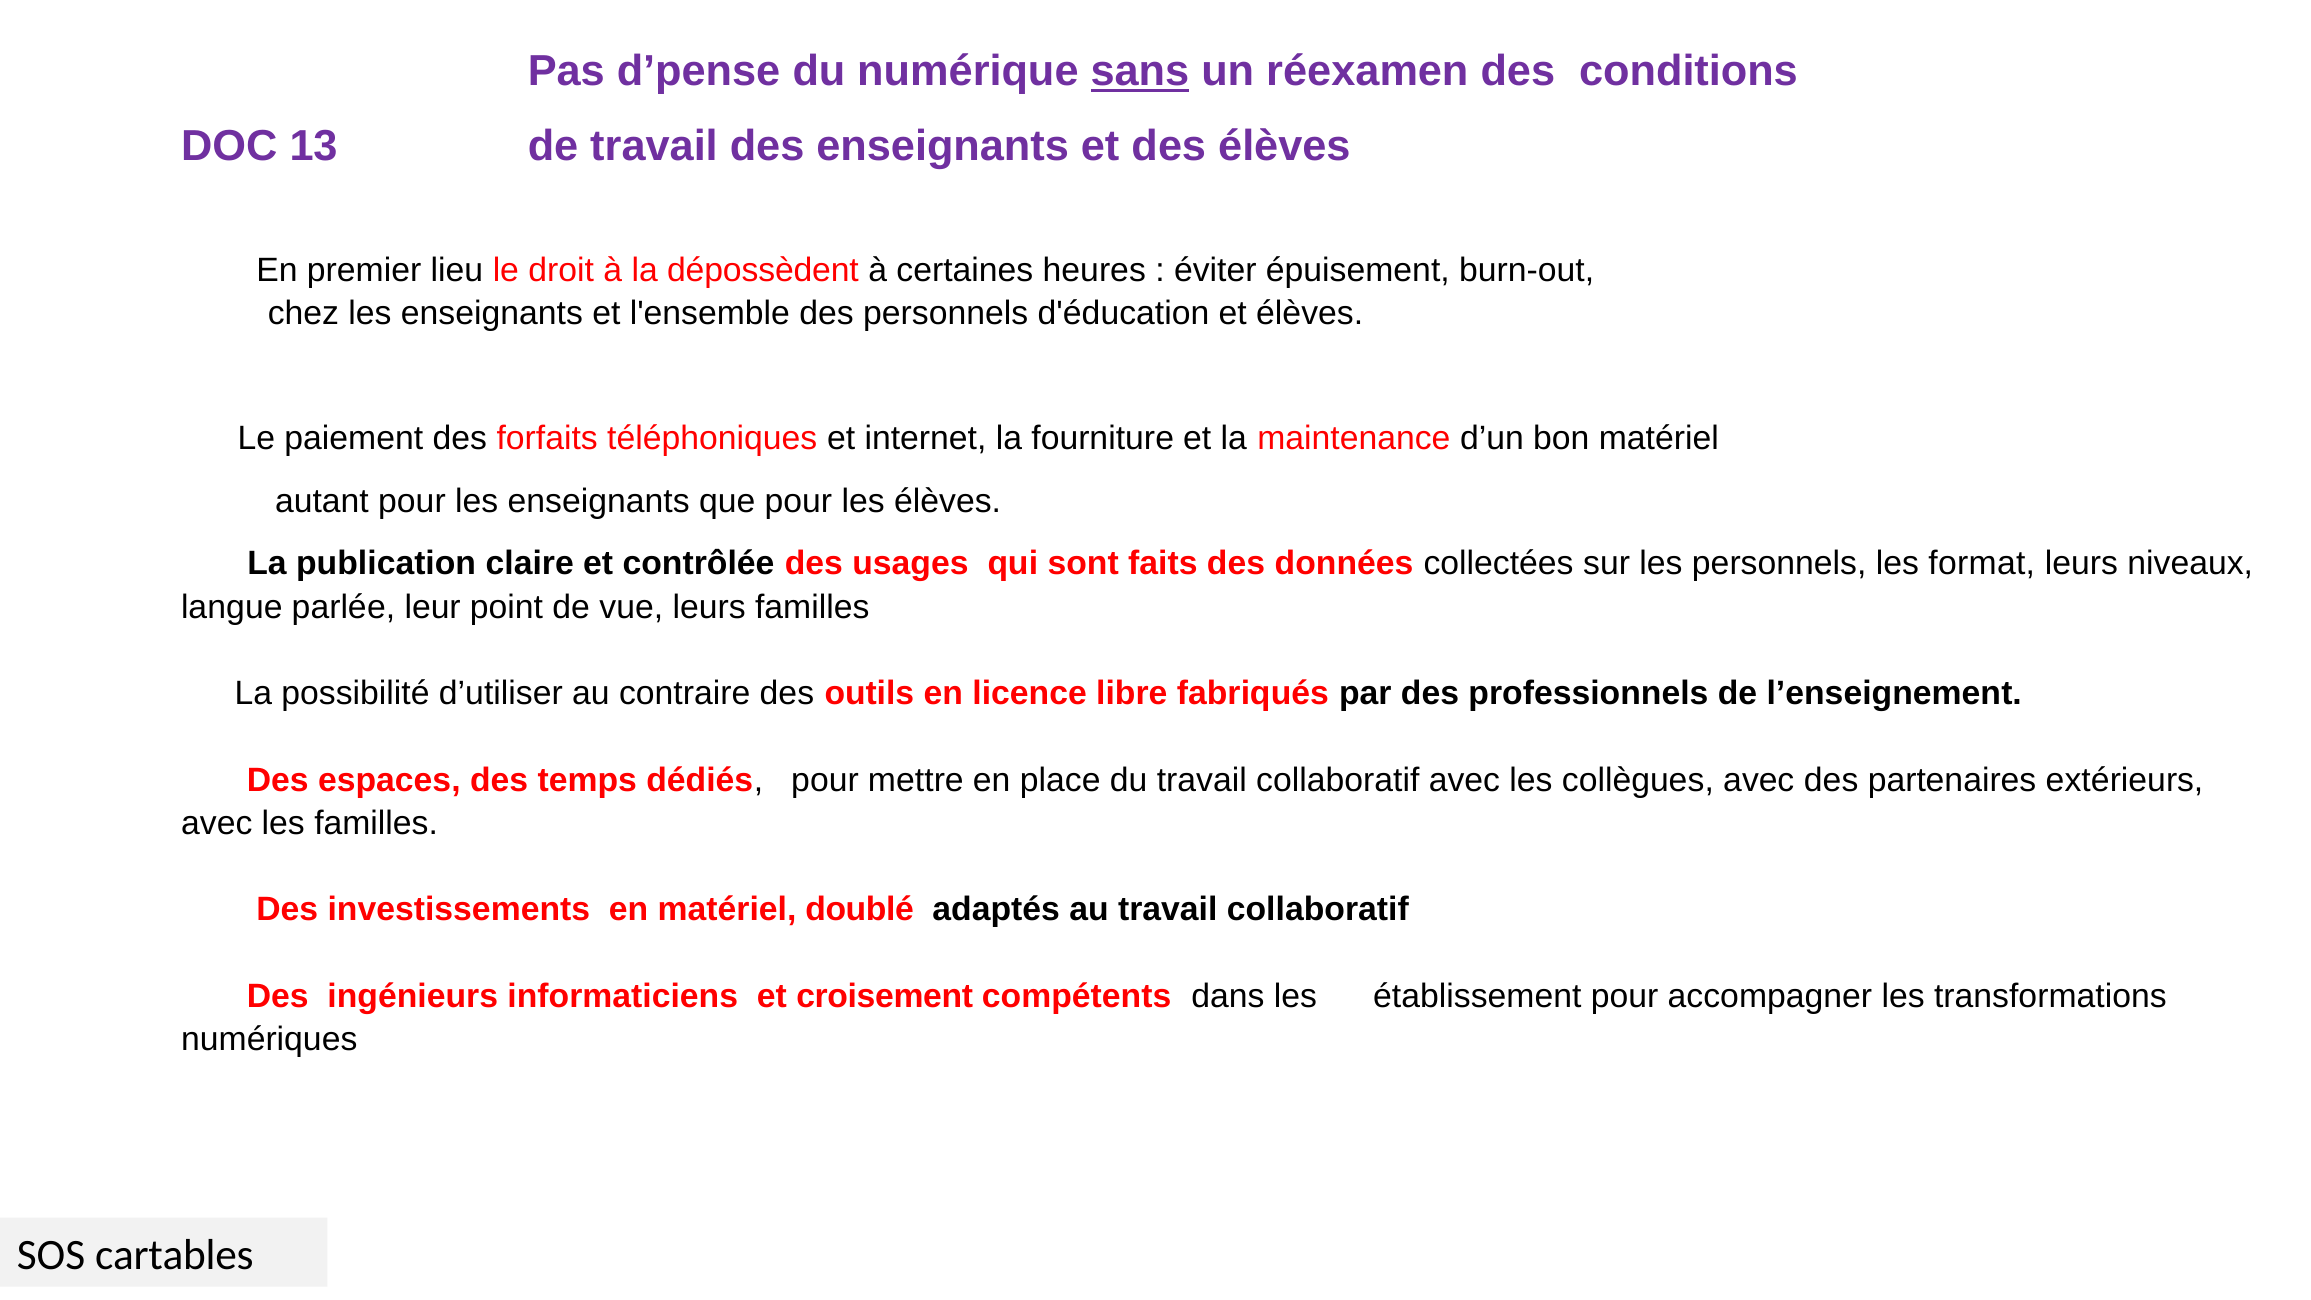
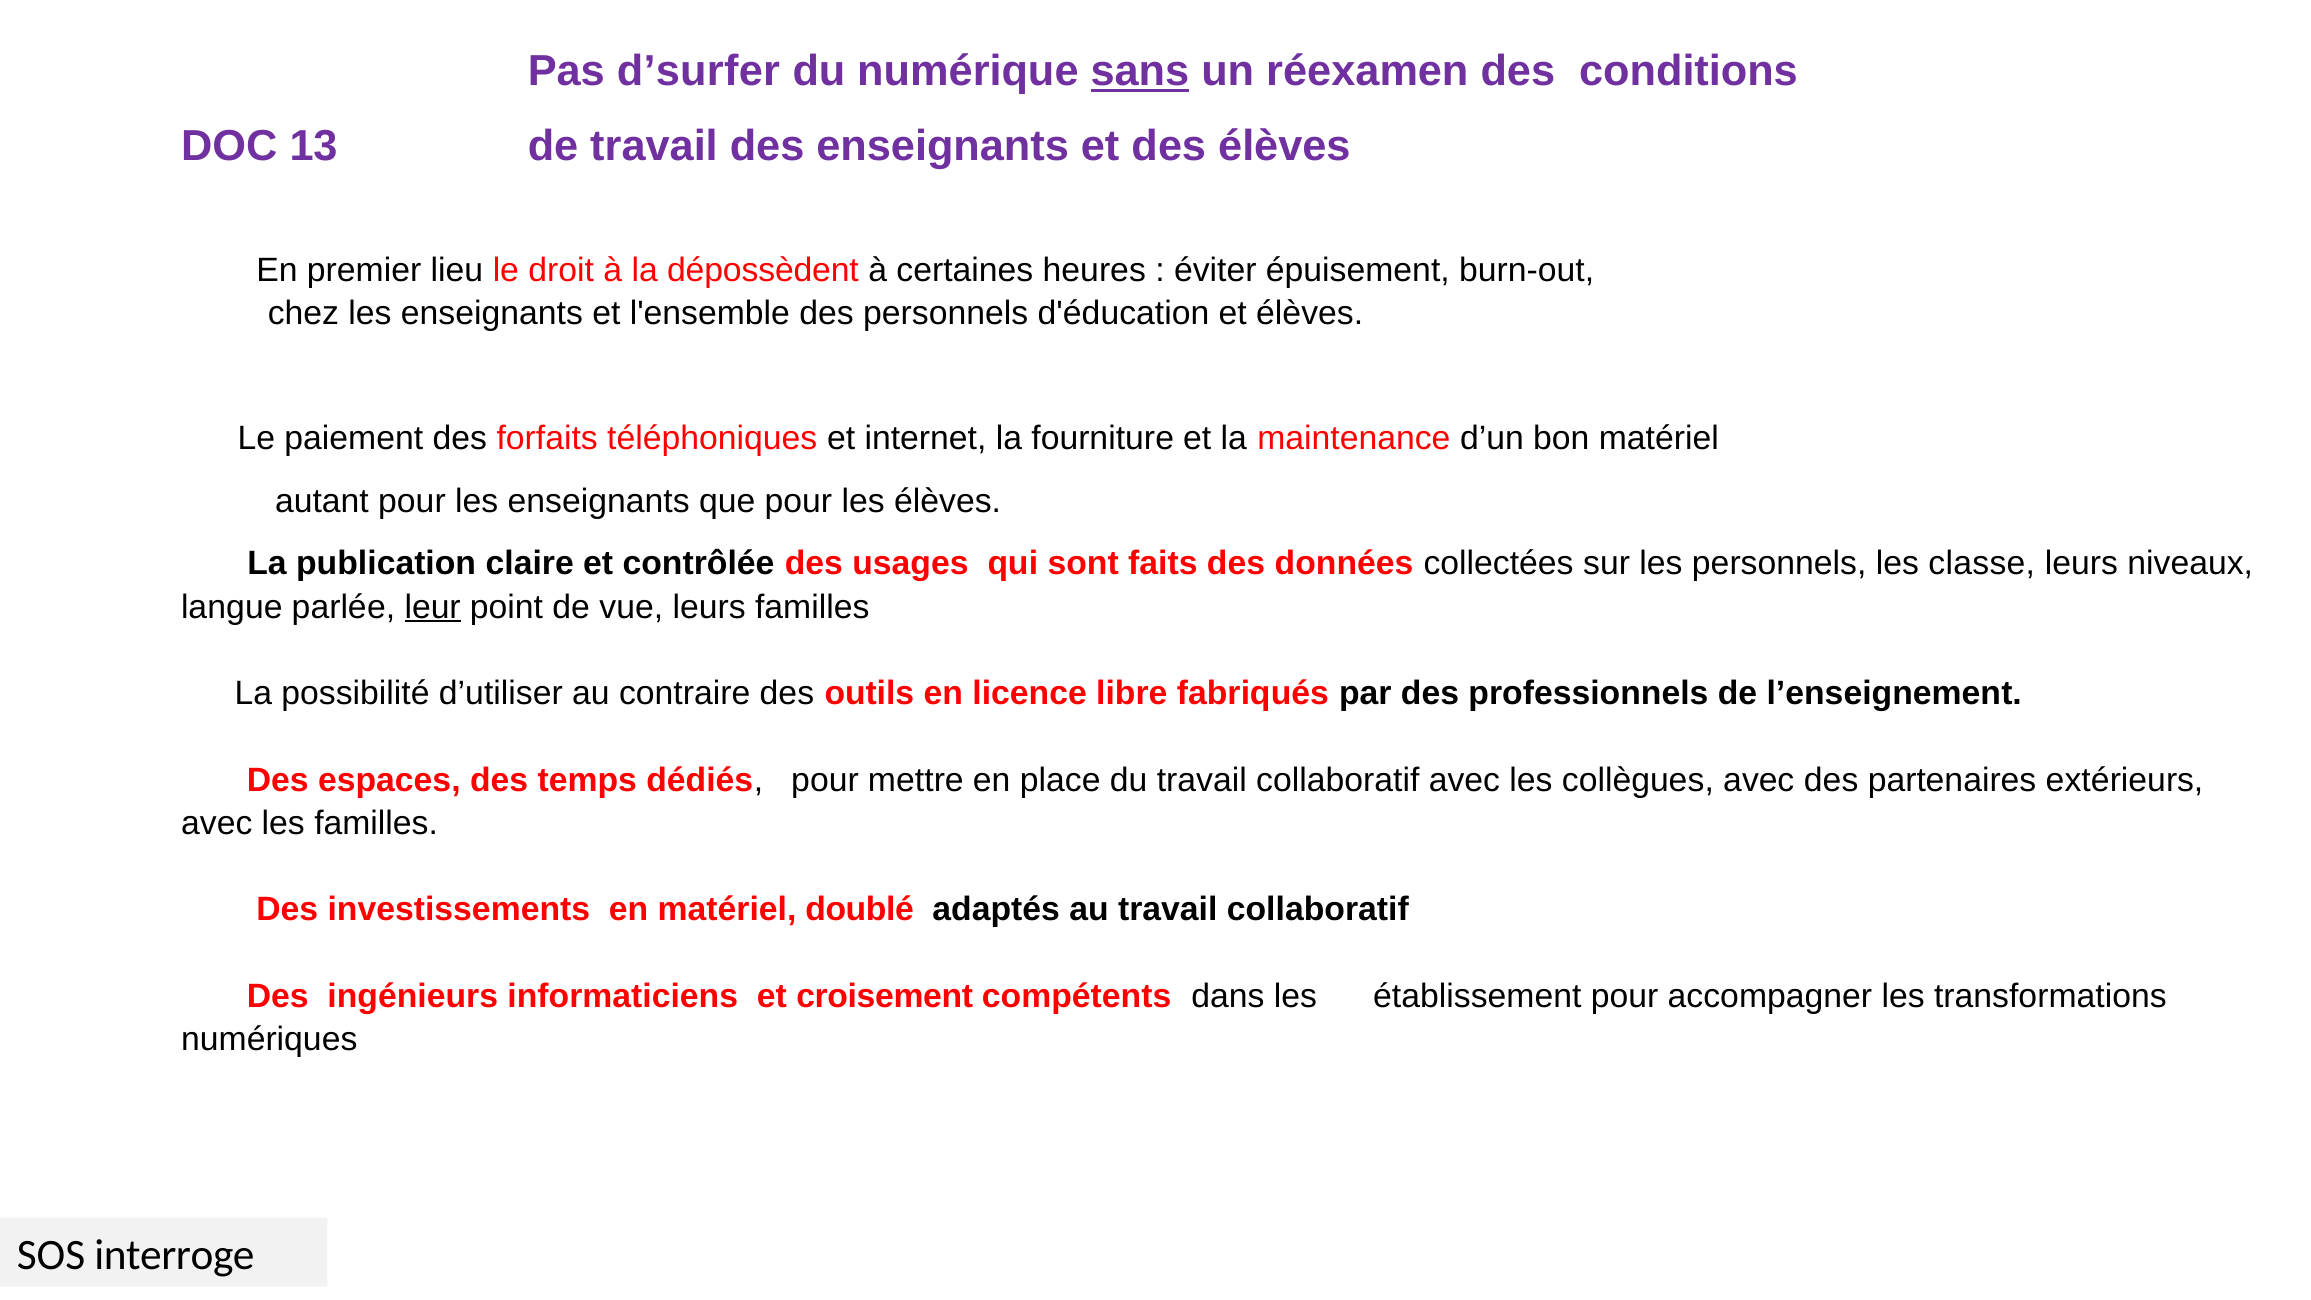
d’pense: d’pense -> d’surfer (698, 72)
format: format -> classe (1982, 564)
leur underline: none -> present (433, 607)
cartables: cartables -> interroge (174, 1255)
